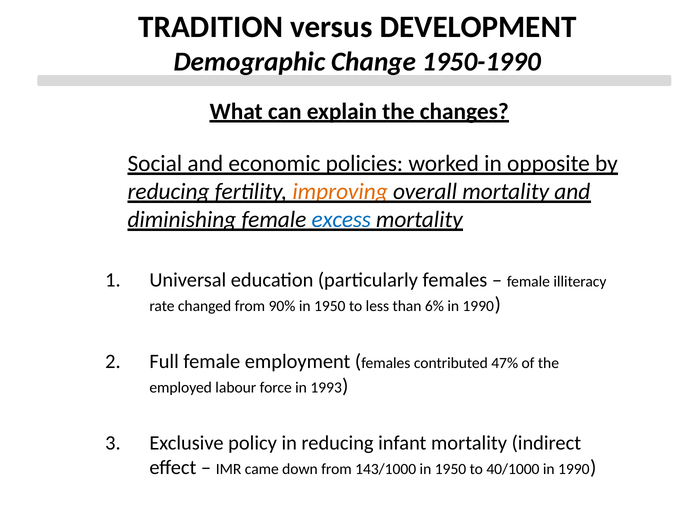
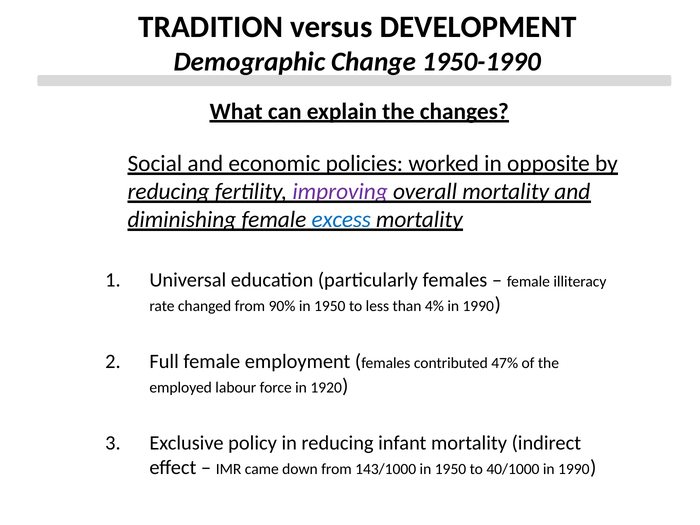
improving colour: orange -> purple (340, 192)
6%: 6% -> 4% (434, 306)
1993: 1993 -> 1920 (326, 388)
